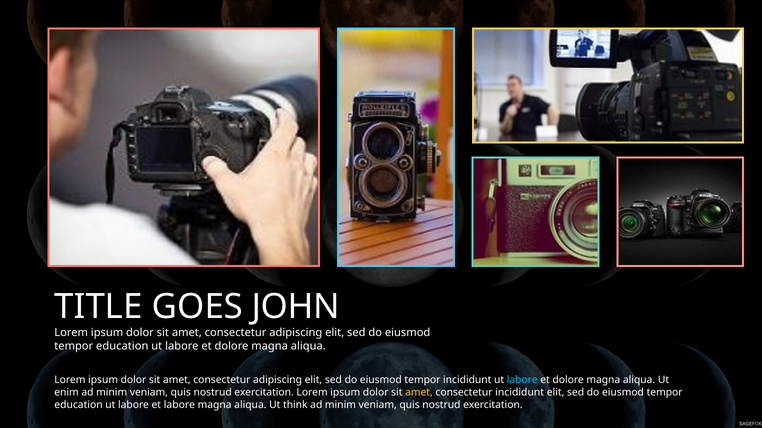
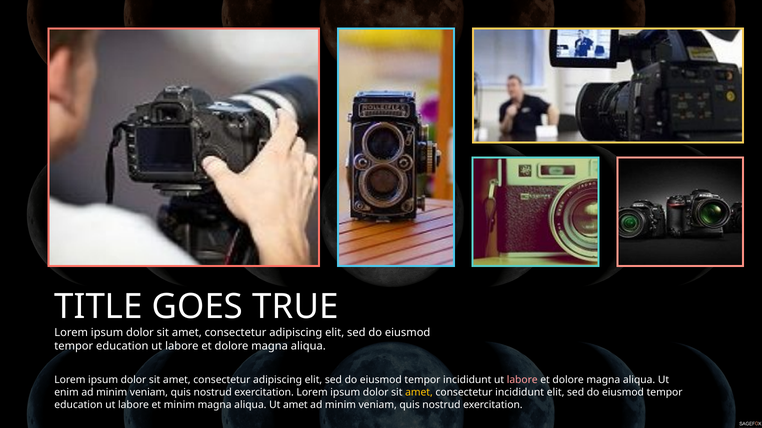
JOHN: JOHN -> TRUE (295, 307)
labore colour: light blue -> pink (522, 380)
et labore: labore -> minim (179, 405)
Ut think: think -> amet (295, 405)
